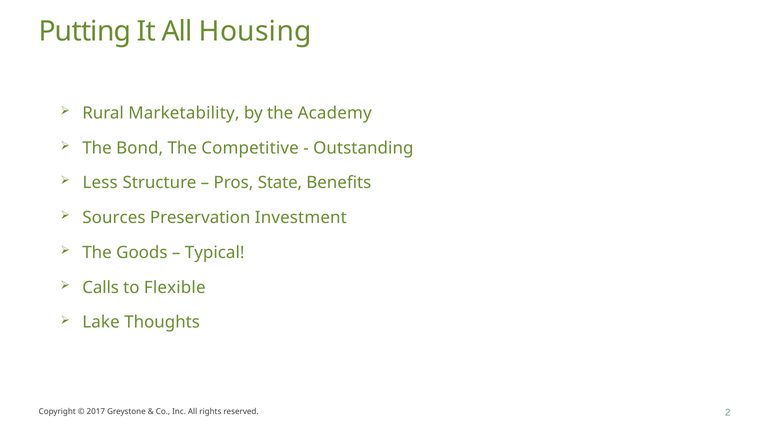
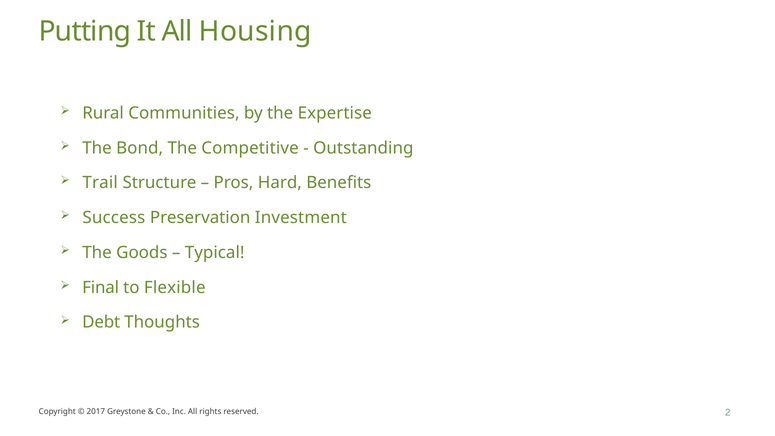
Marketability: Marketability -> Communities (184, 113)
Academy: Academy -> Expertise (335, 113)
Less: Less -> Trail (100, 183)
State: State -> Hard (280, 183)
Sources: Sources -> Success (114, 218)
Calls: Calls -> Final (101, 287)
Lake: Lake -> Debt (101, 322)
